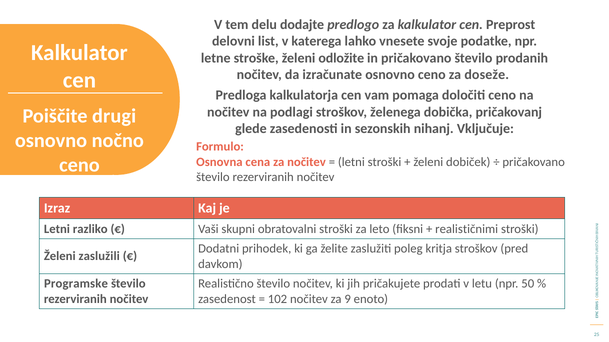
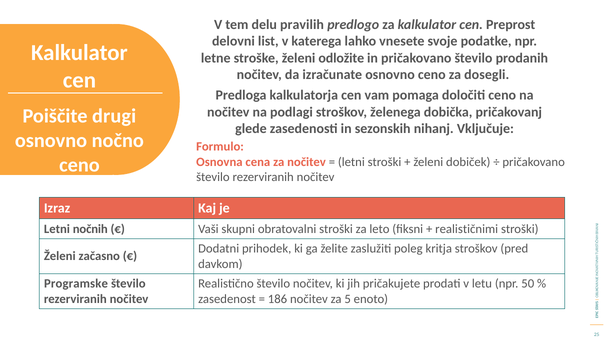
dodajte: dodajte -> pravilih (302, 25)
doseže: doseže -> dosegli (487, 75)
razliko: razliko -> nočnih (90, 229)
zaslužili: zaslužili -> začasno (99, 257)
102: 102 -> 186 (277, 300)
9: 9 -> 5 (348, 300)
